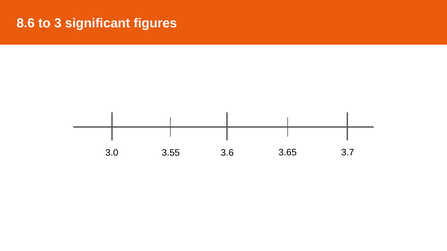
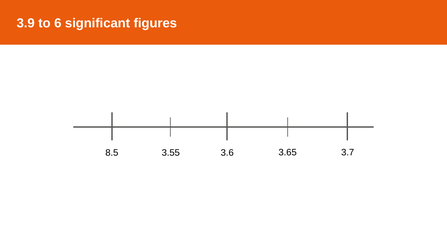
8.6: 8.6 -> 3.9 (26, 23)
3: 3 -> 6 (58, 23)
3.0: 3.0 -> 8.5 (112, 153)
